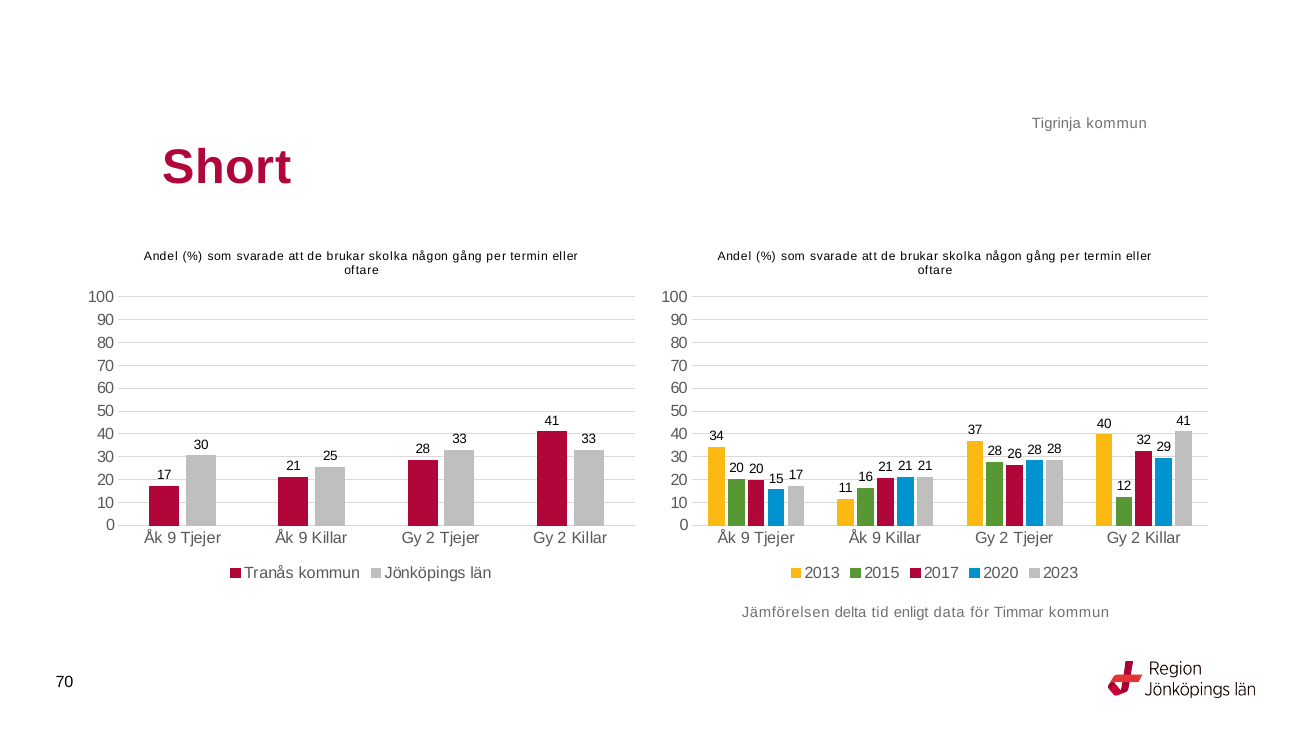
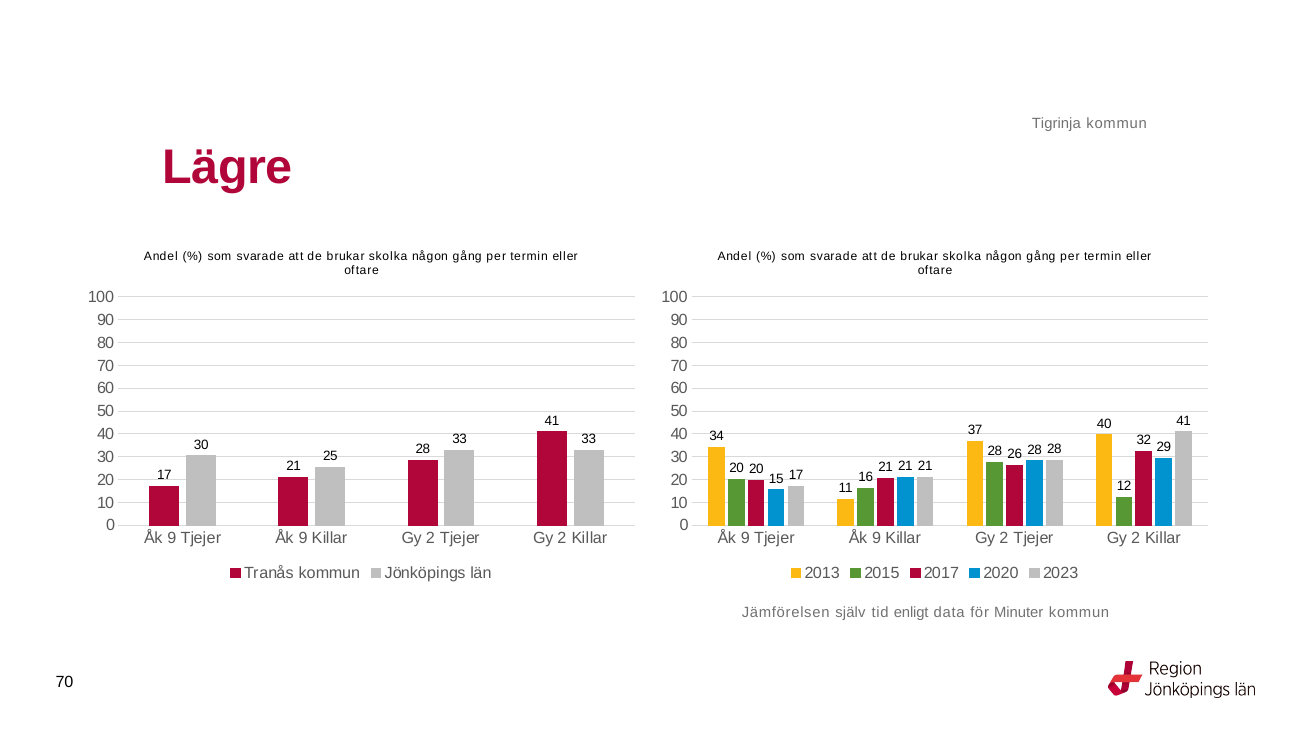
Short: Short -> Lägre (228, 168)
delta: delta -> själv (850, 612)
Timmar: Timmar -> Minuter (1019, 612)
